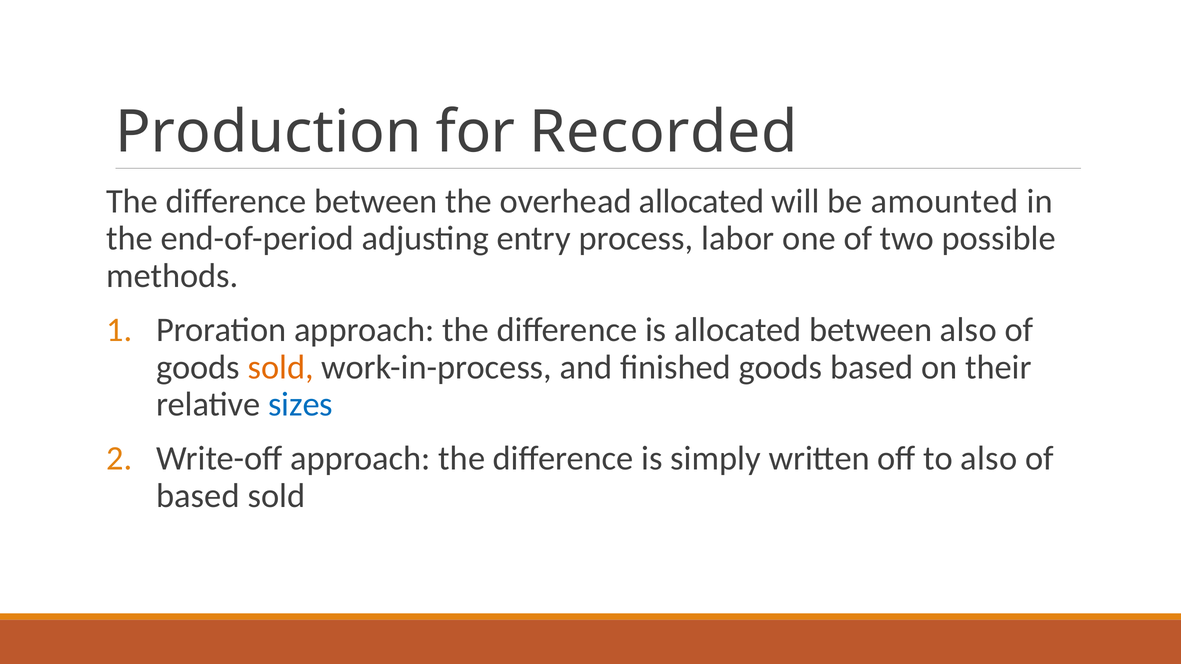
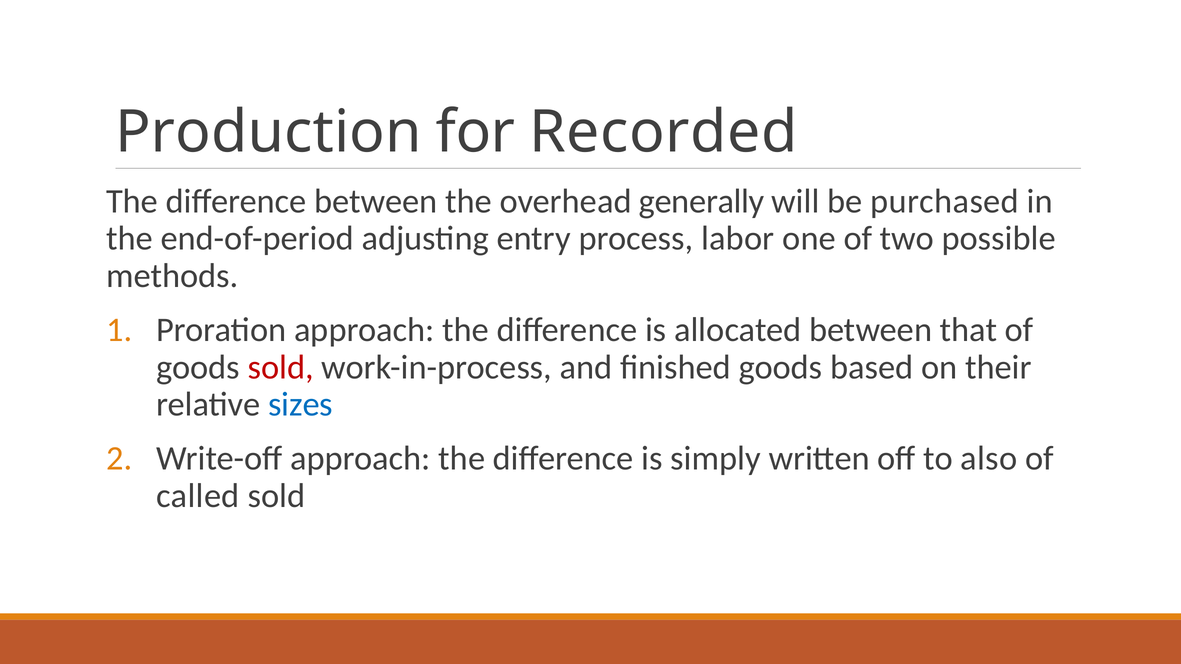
overhead allocated: allocated -> generally (702, 202)
amounted: amounted -> purchased (945, 202)
between also: also -> that (969, 330)
sold colour: orange -> red (281, 367)
based: based -> called (198, 496)
